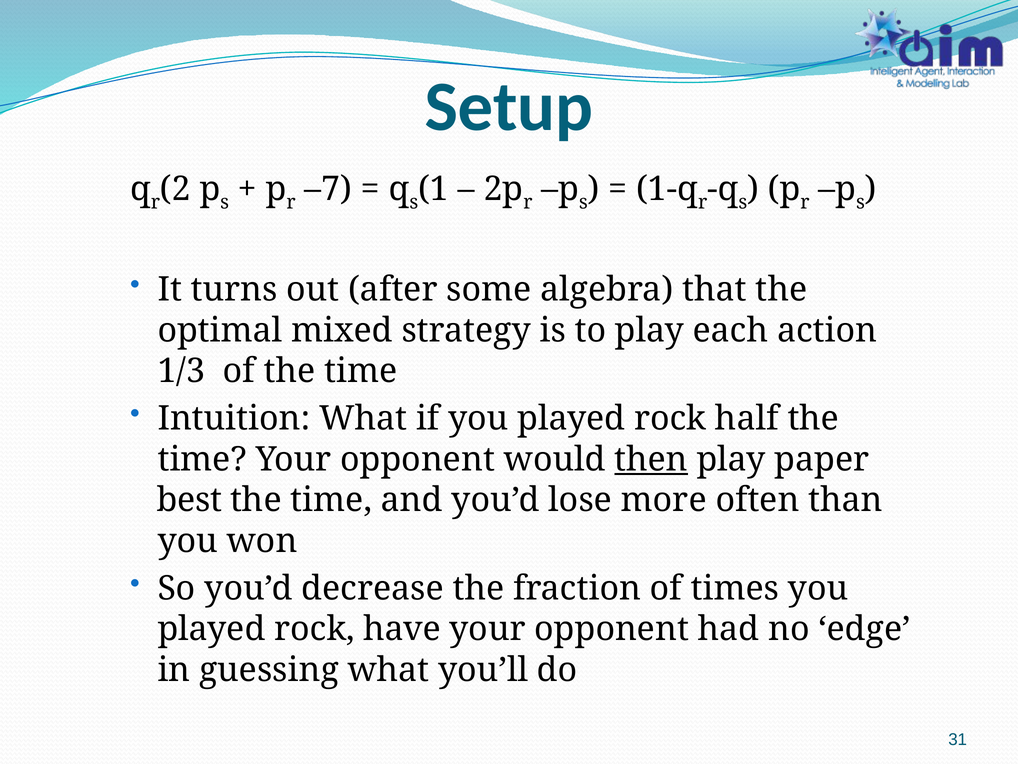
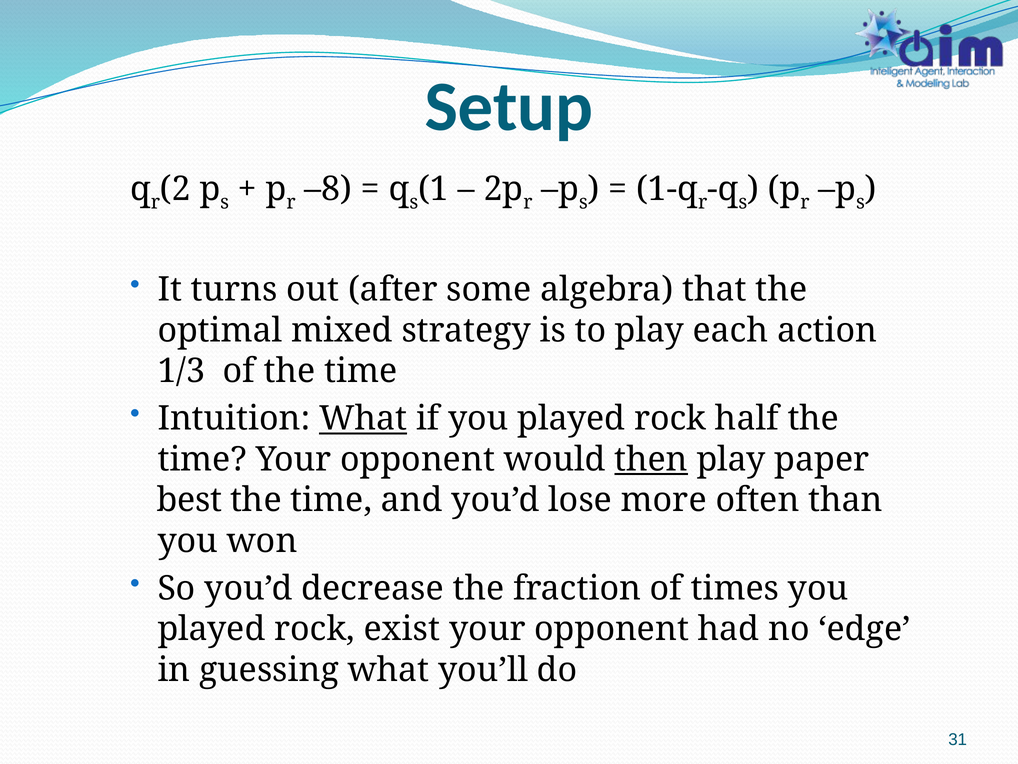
–7: –7 -> –8 (328, 189)
What underline: none -> present (363, 418)
have: have -> exist (402, 629)
